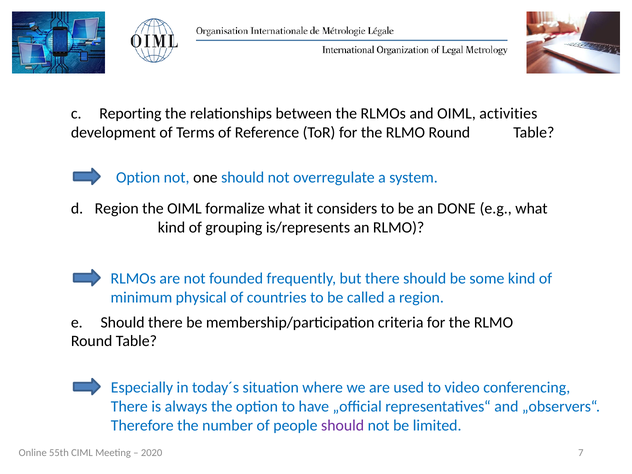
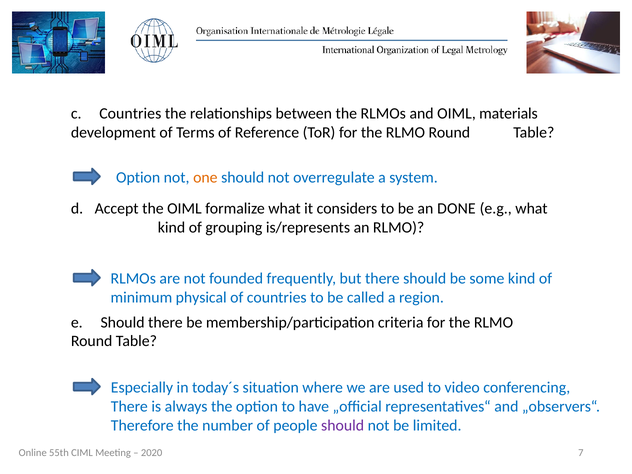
c Reporting: Reporting -> Countries (130, 114)
activities: activities -> materials (508, 114)
one colour: black -> orange (205, 177)
Region: Region -> Accept (117, 209)
